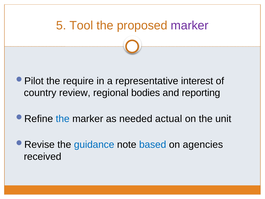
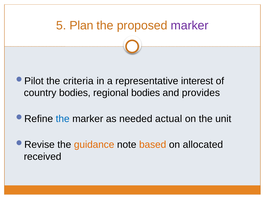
Tool: Tool -> Plan (81, 25)
require: require -> criteria (78, 81)
country review: review -> bodies (75, 93)
reporting: reporting -> provides (201, 93)
guidance colour: blue -> orange (94, 145)
based colour: blue -> orange (153, 145)
agencies: agencies -> allocated (203, 145)
